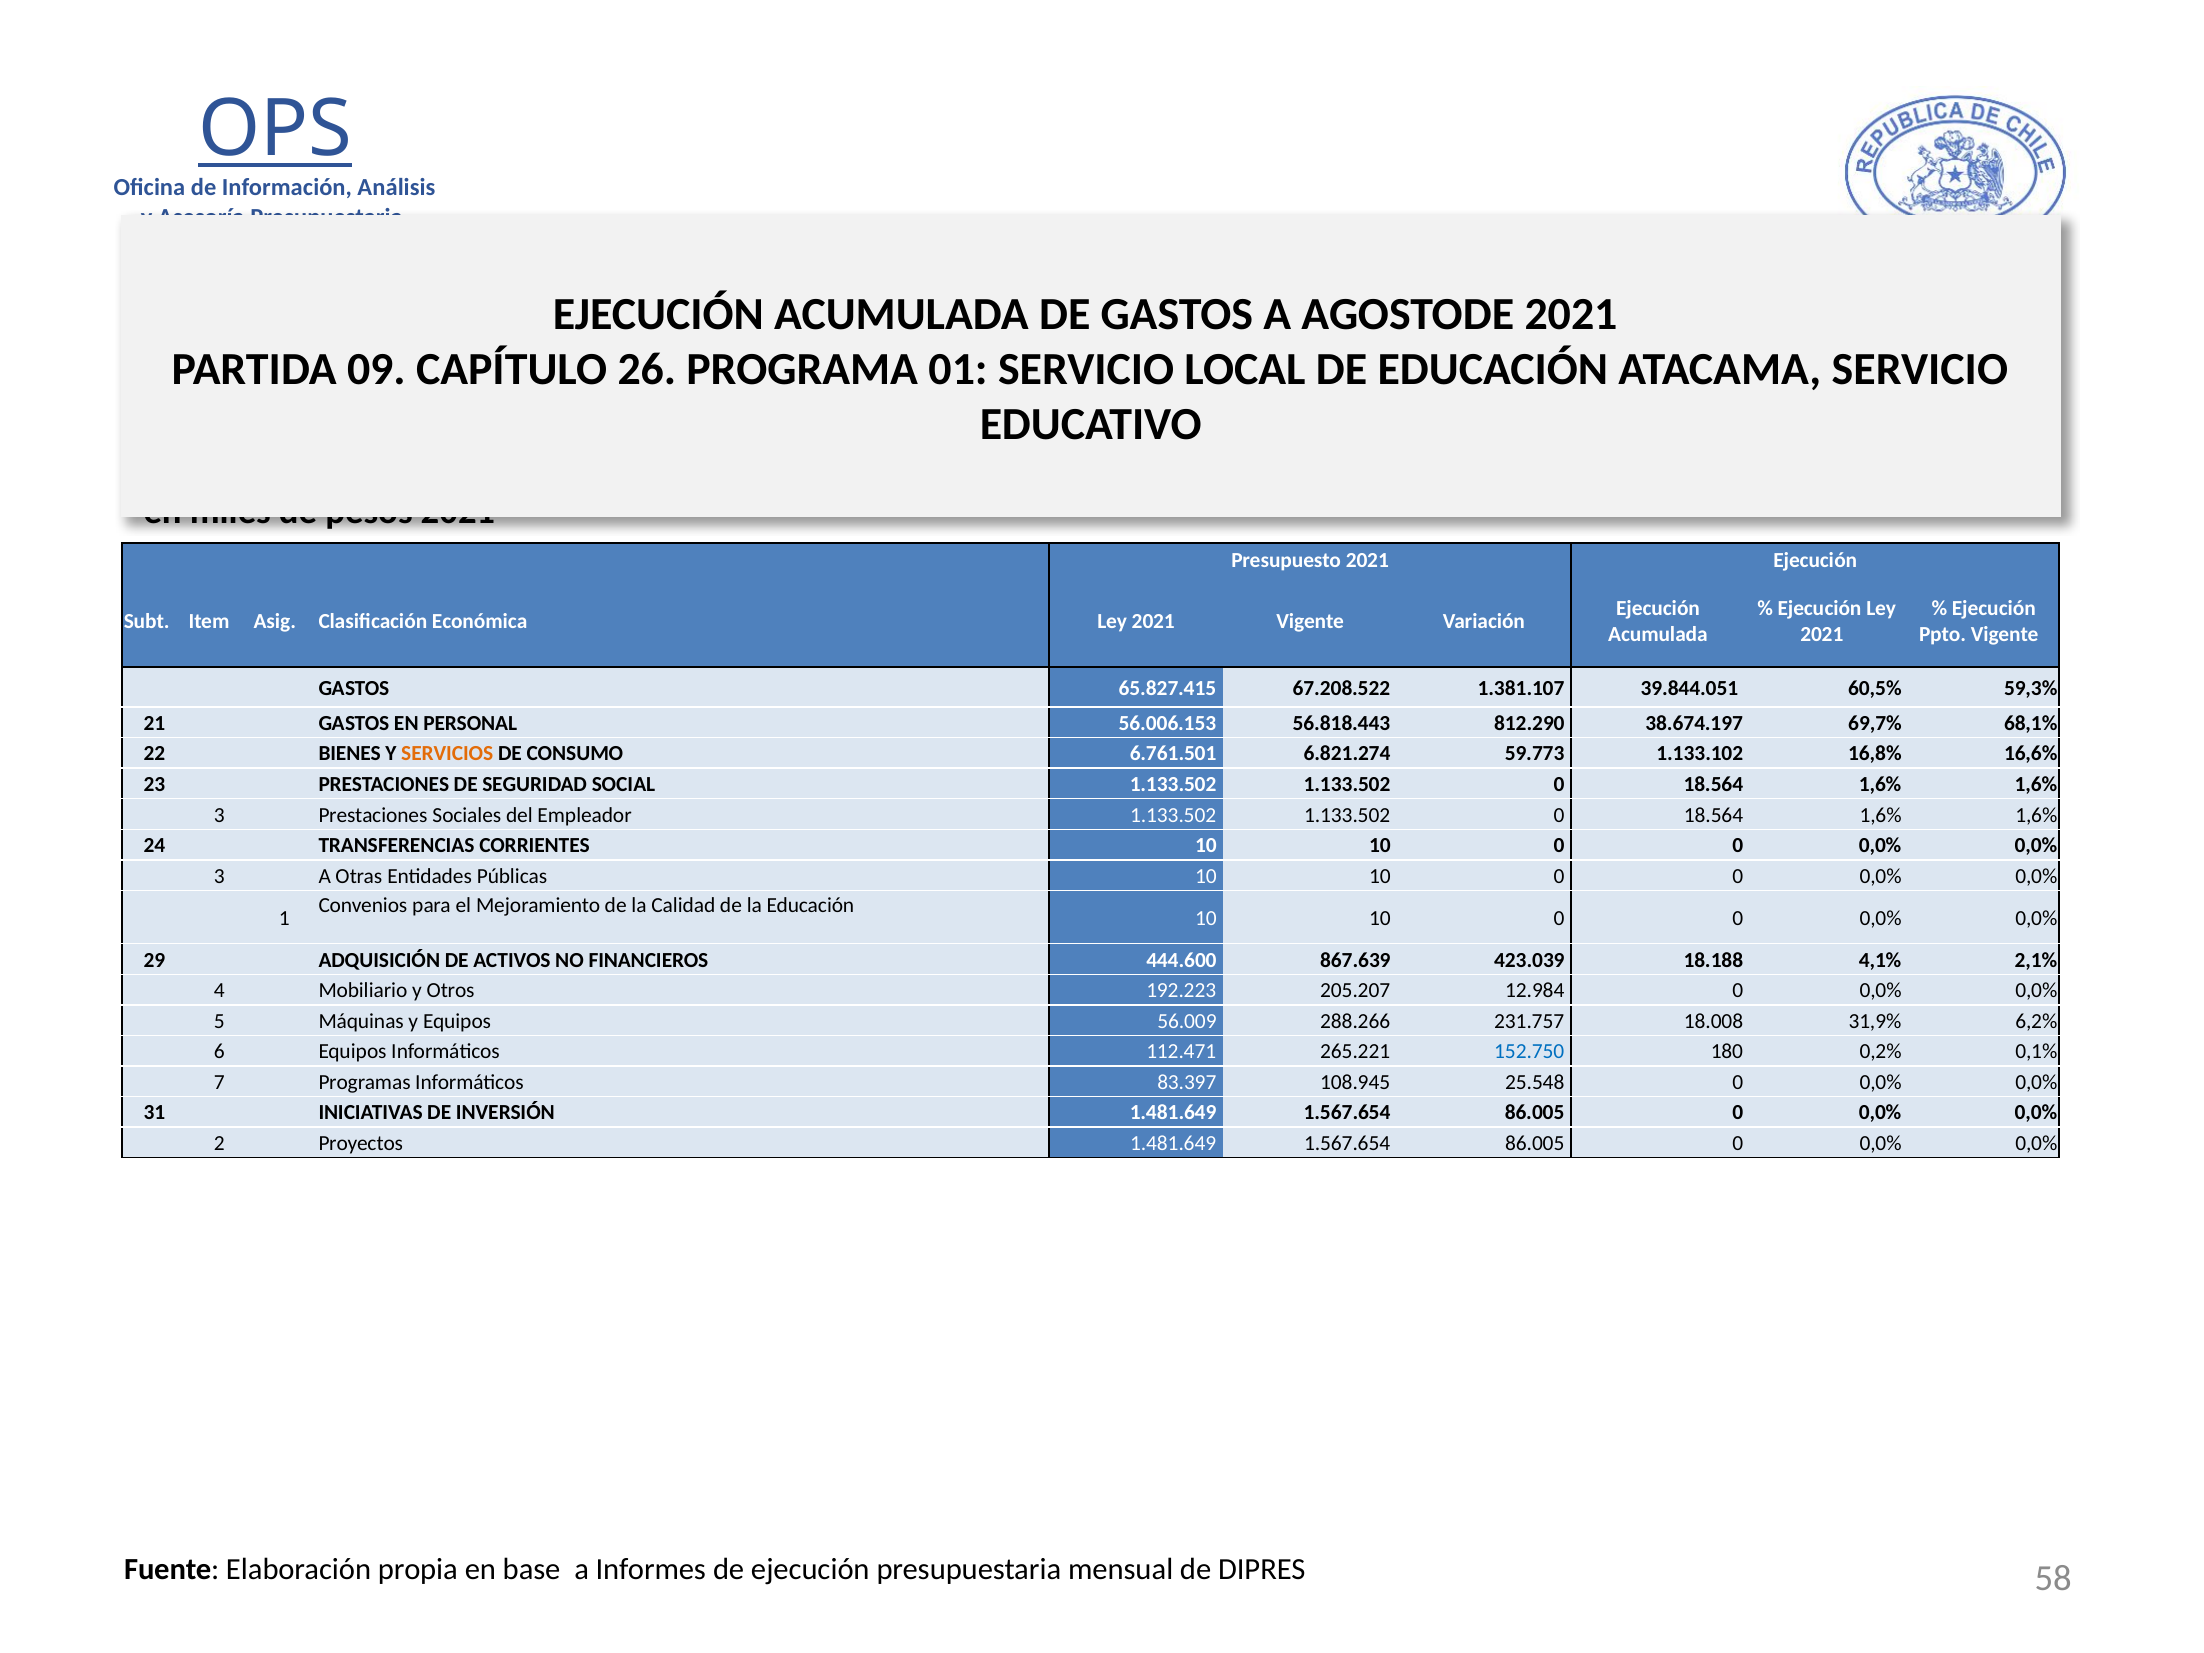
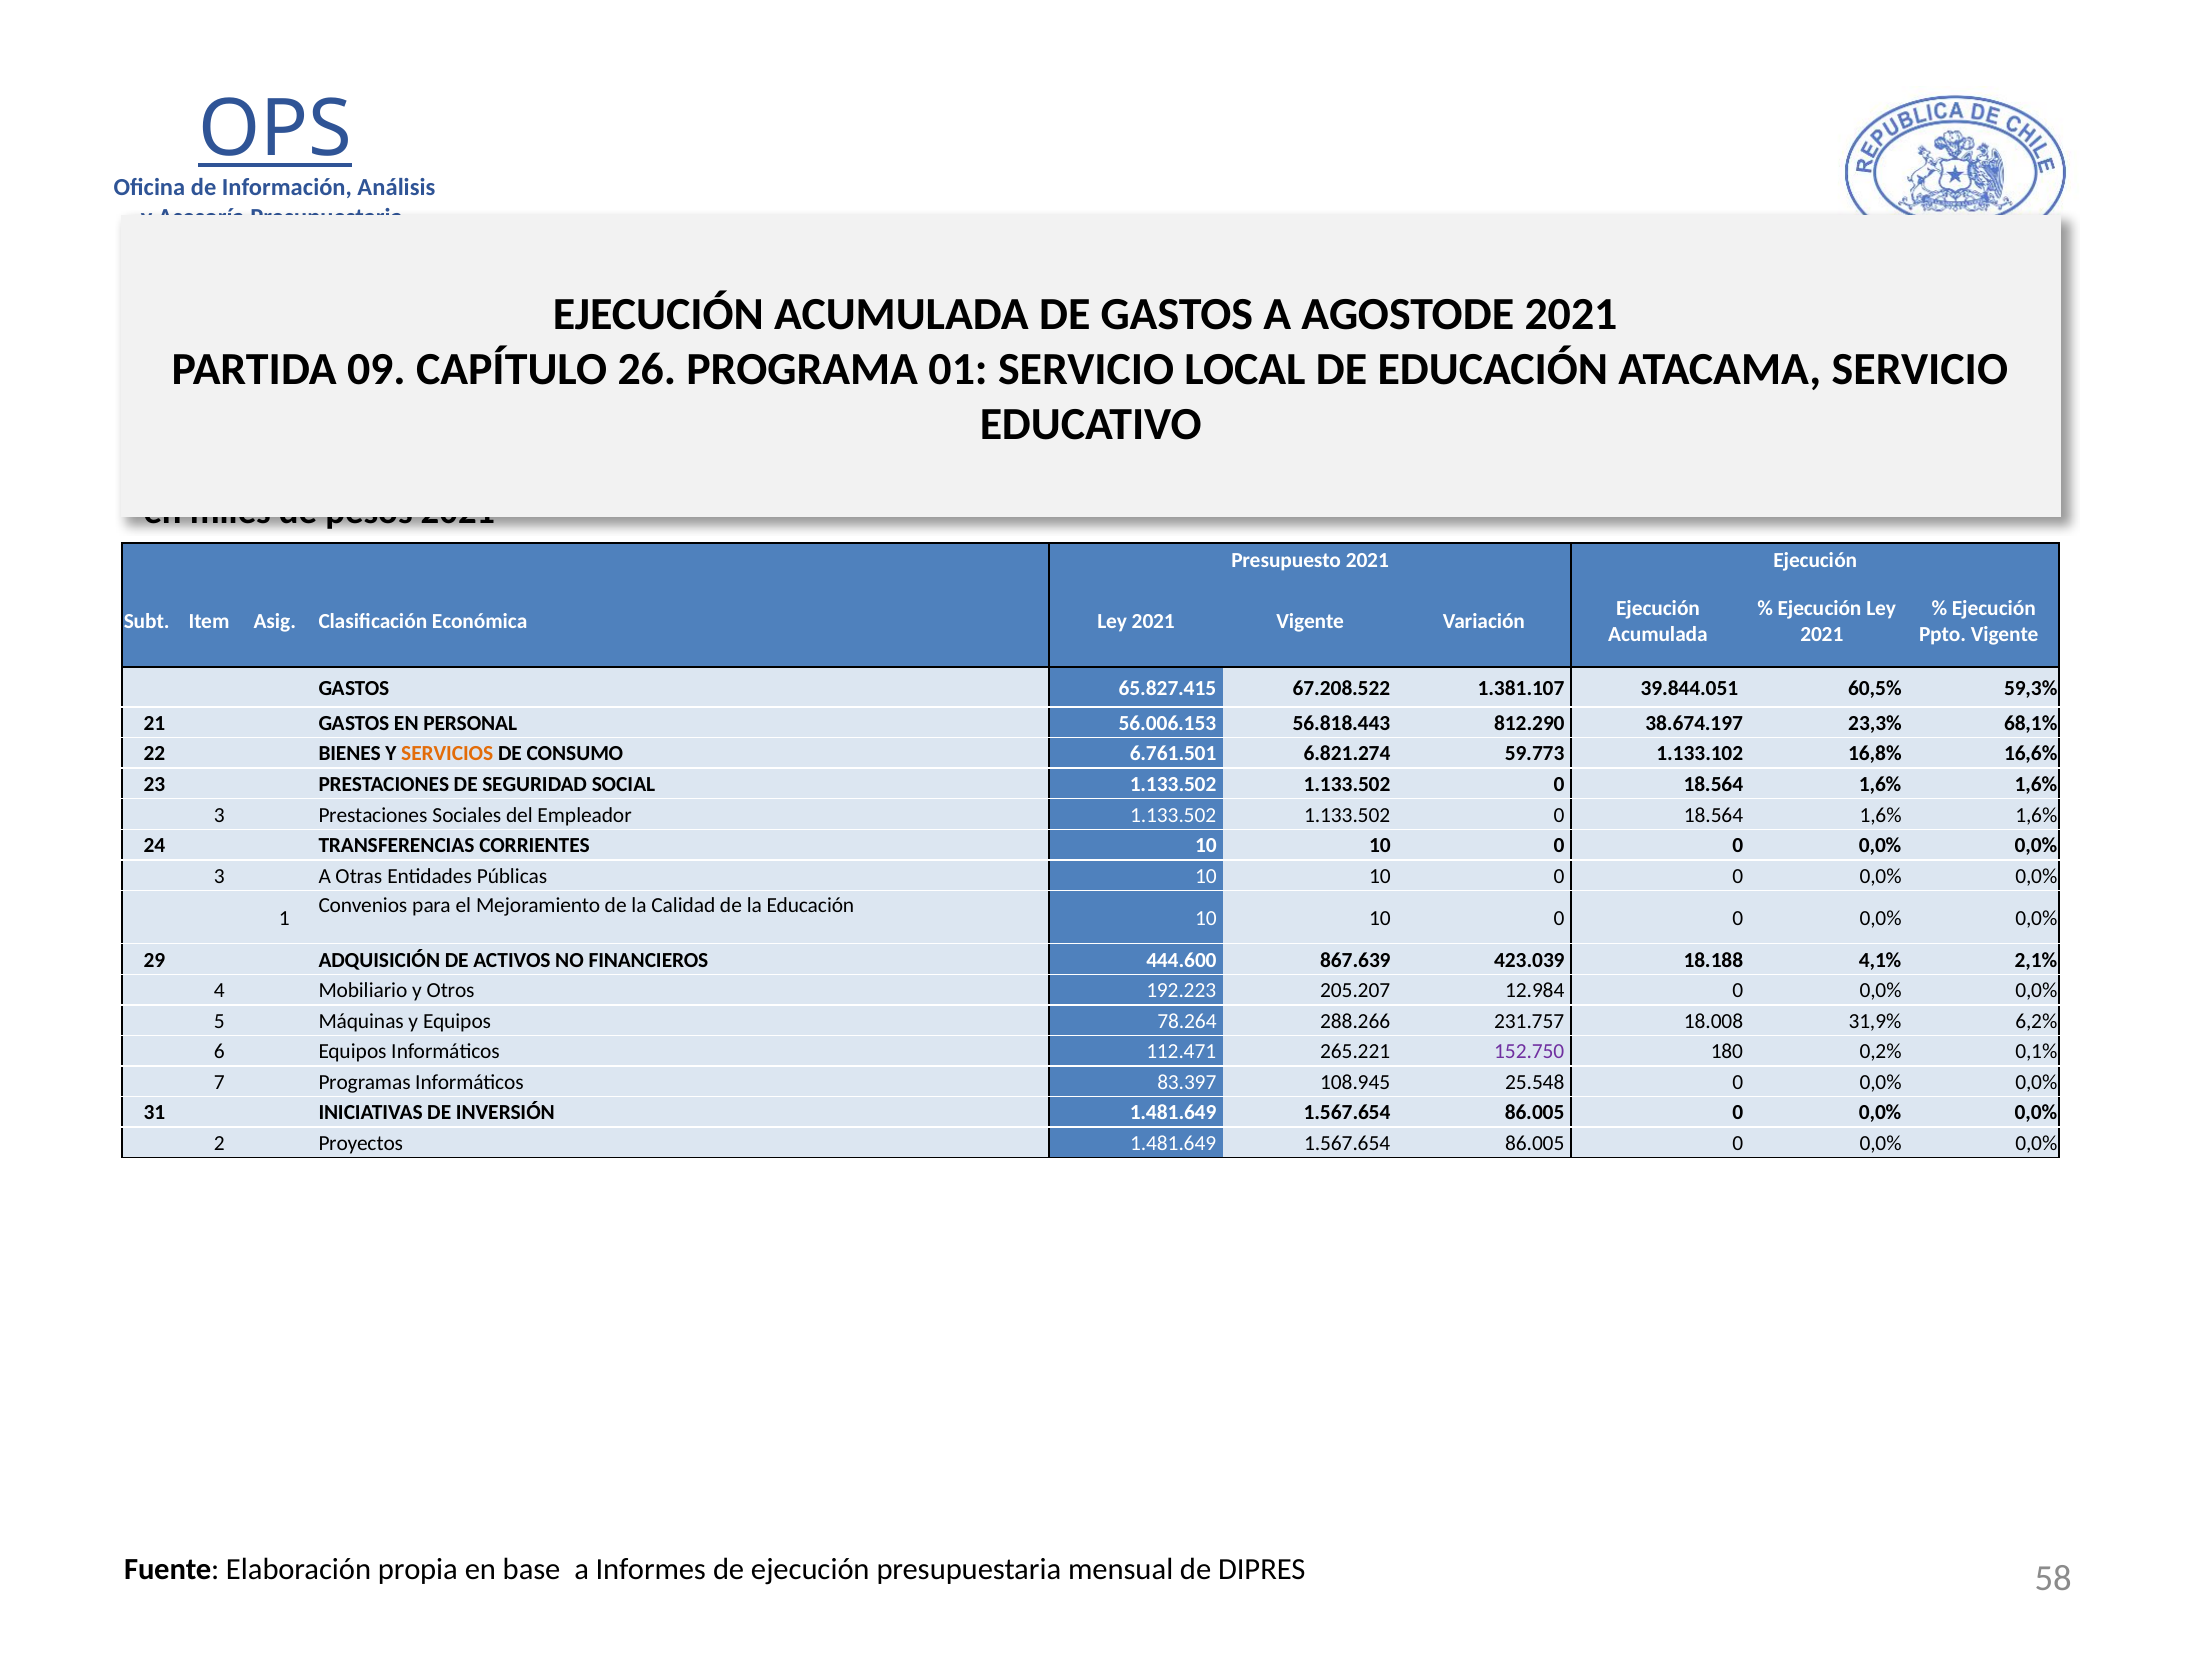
69,7%: 69,7% -> 23,3% (1875, 723)
56.009: 56.009 -> 78.264 (1187, 1021)
152.750 colour: blue -> purple (1529, 1052)
